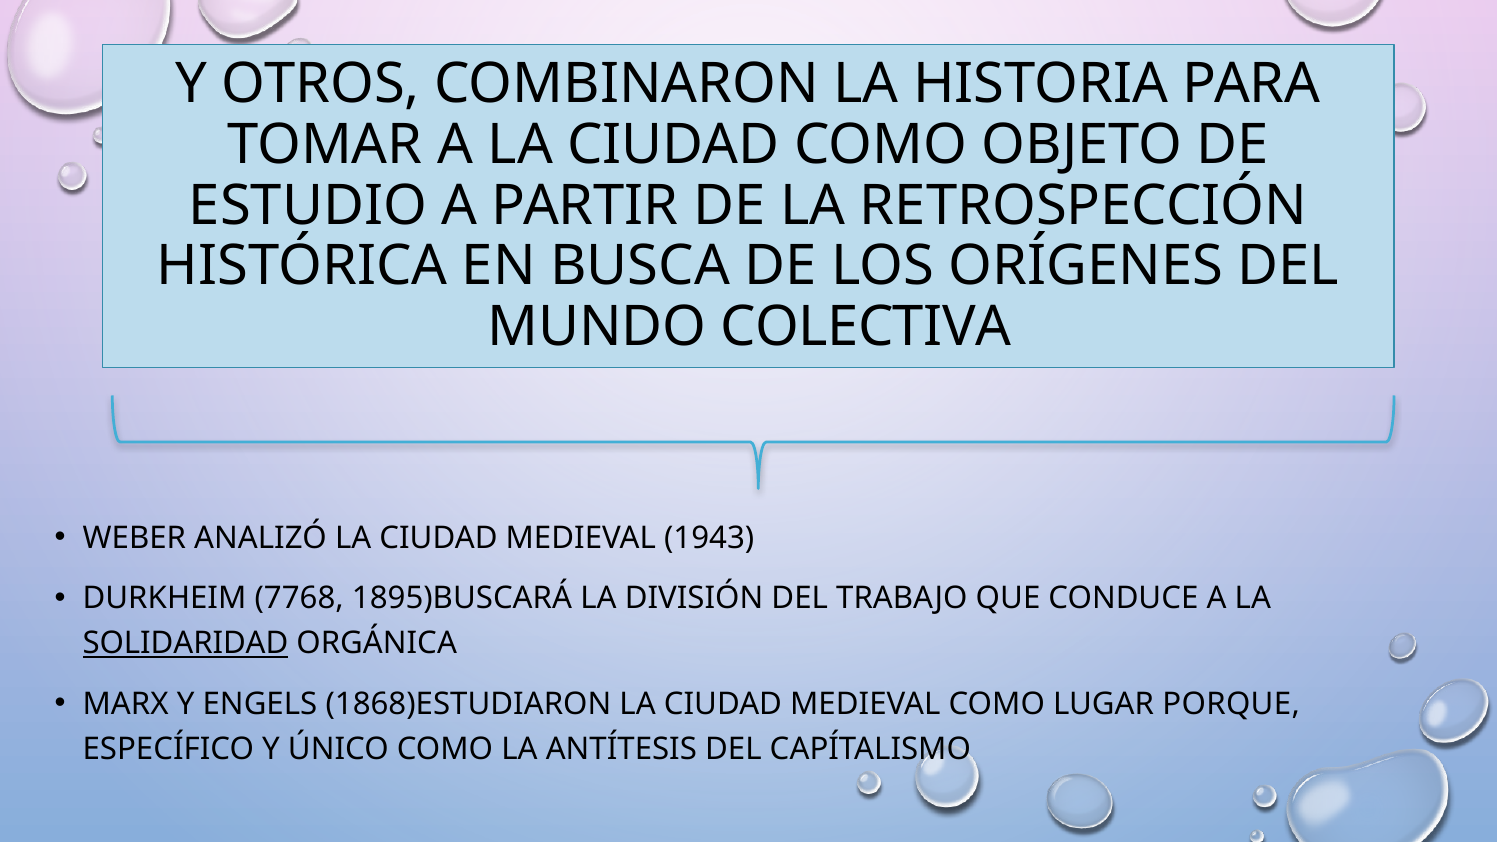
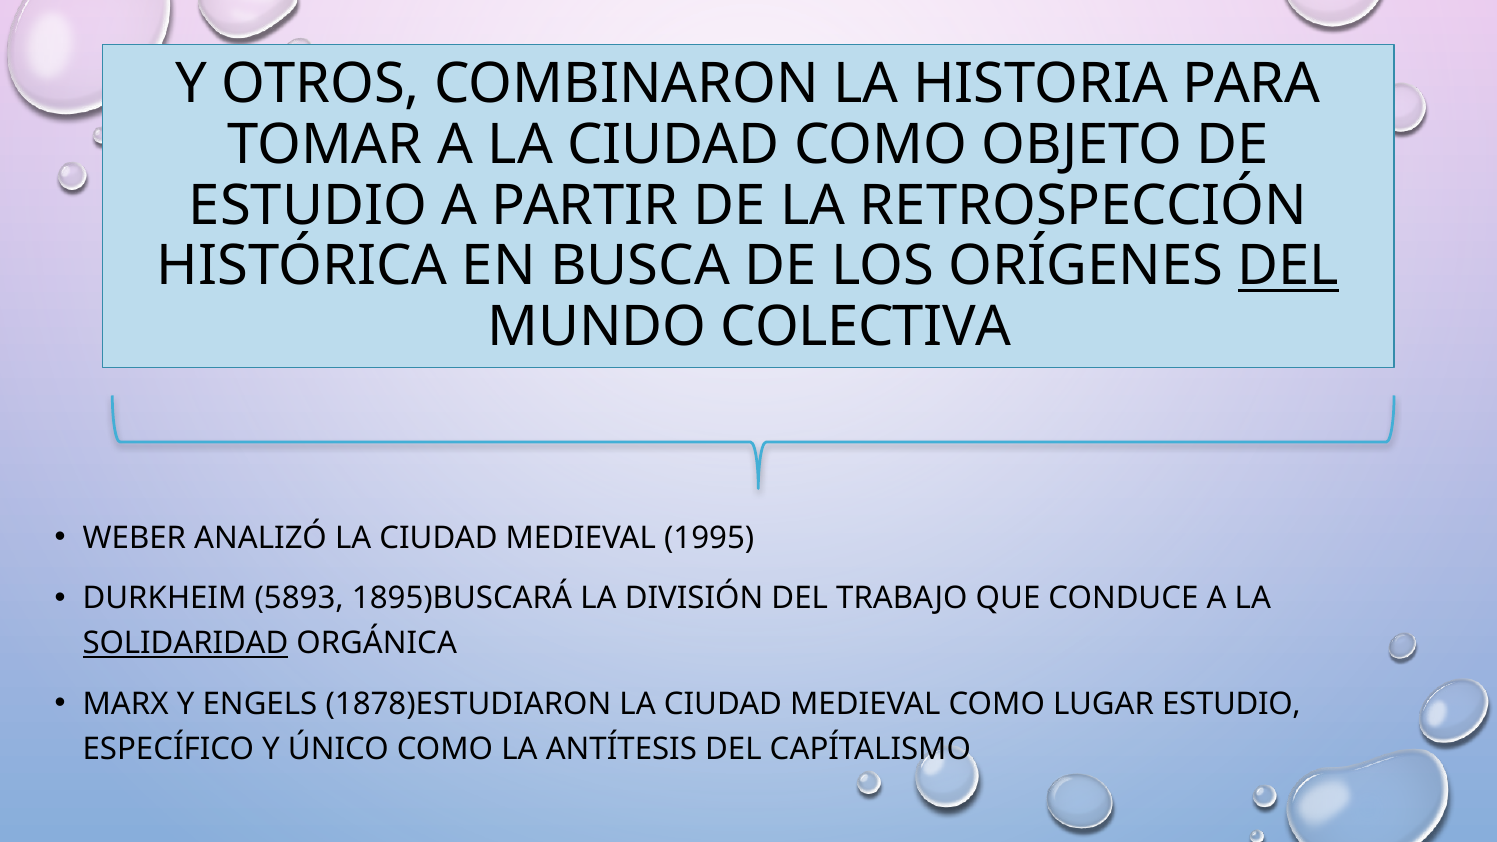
DEL underline: none -> present (1289, 266)
1943: 1943 -> 1995 (709, 538)
7768: 7768 -> 5893 (299, 599)
1868)ESTUDIARON: 1868)ESTUDIARON -> 1878)ESTUDIARON (468, 704)
LUGAR PORQUE: PORQUE -> ESTUDIO (1231, 704)
